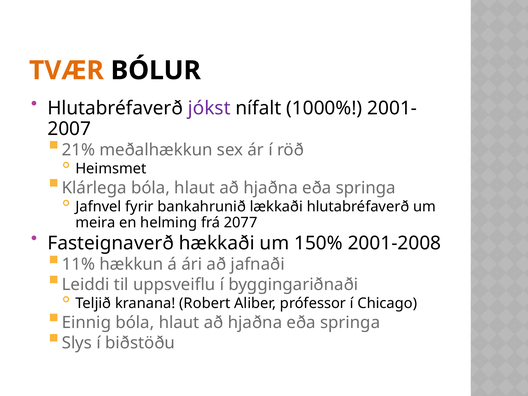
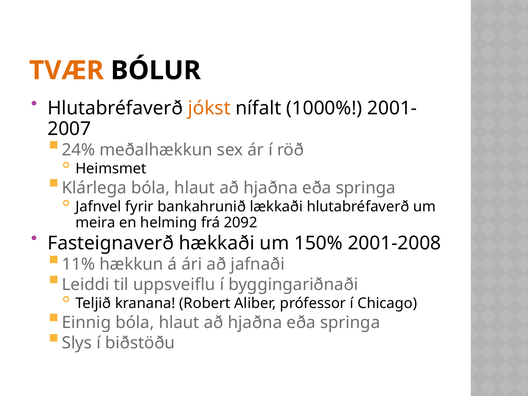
jókst colour: purple -> orange (209, 108)
21%: 21% -> 24% (78, 150)
2077: 2077 -> 2092 (241, 223)
